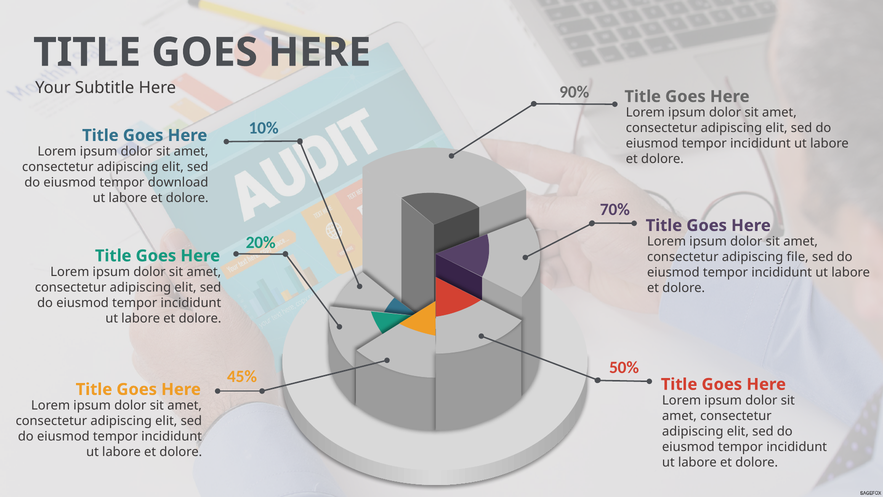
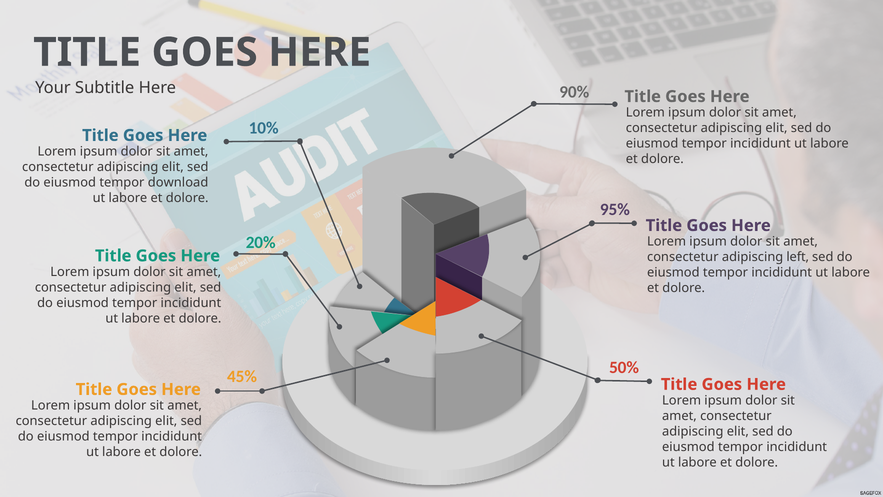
70%: 70% -> 95% (615, 210)
file: file -> left (798, 257)
